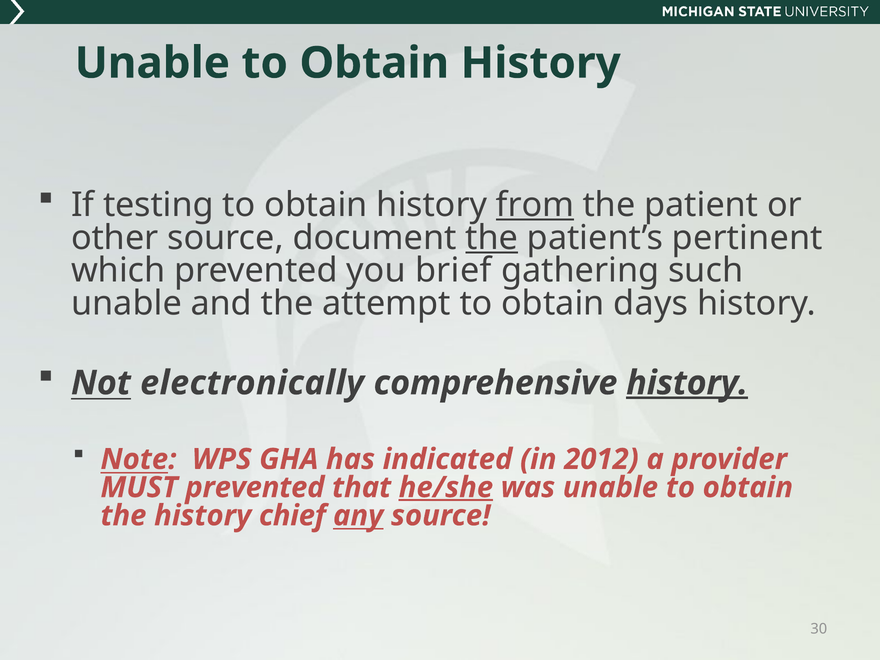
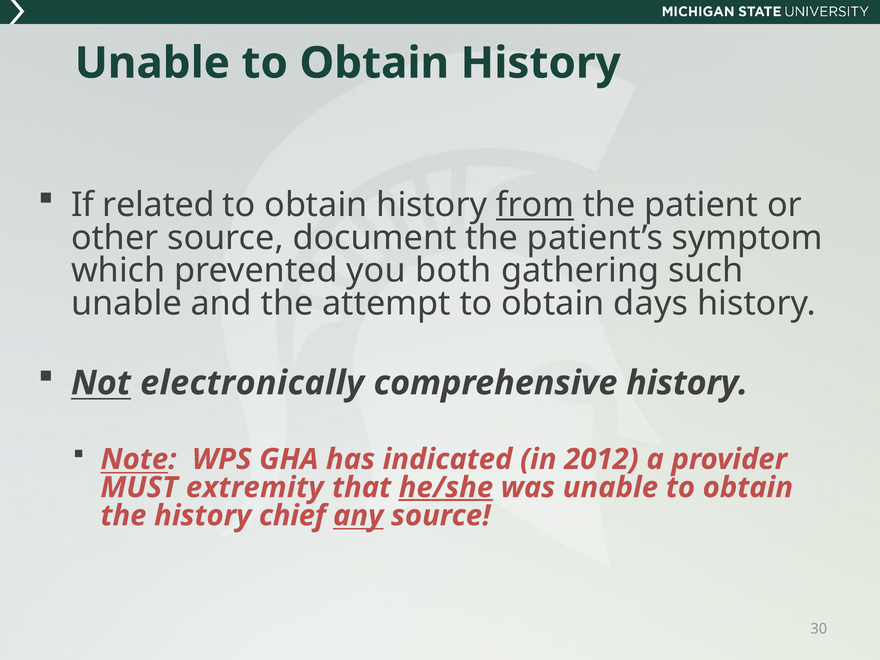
testing: testing -> related (159, 205)
the underline: present -> none (492, 238)
pertinent: pertinent -> symptom (747, 238)
brief: brief -> both (453, 271)
history underline: present -> none (687, 383)
MUST prevented: prevented -> extremity (255, 487)
